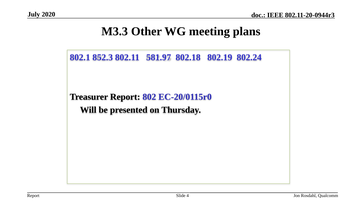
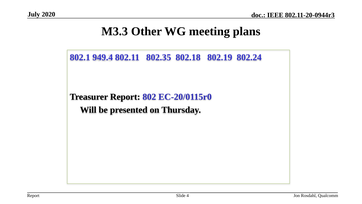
852.3: 852.3 -> 949.4 (103, 57)
581.97: 581.97 -> 802.35 (159, 57)
